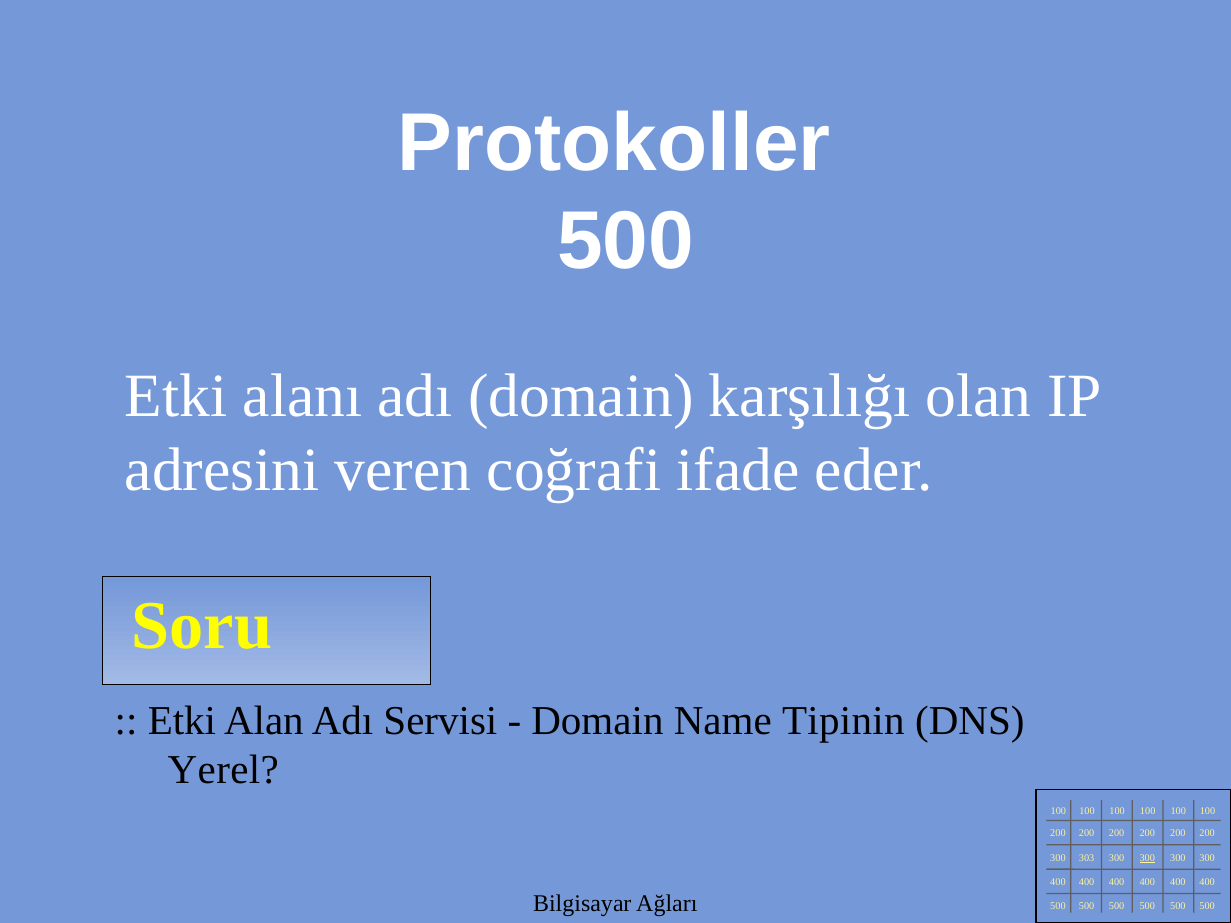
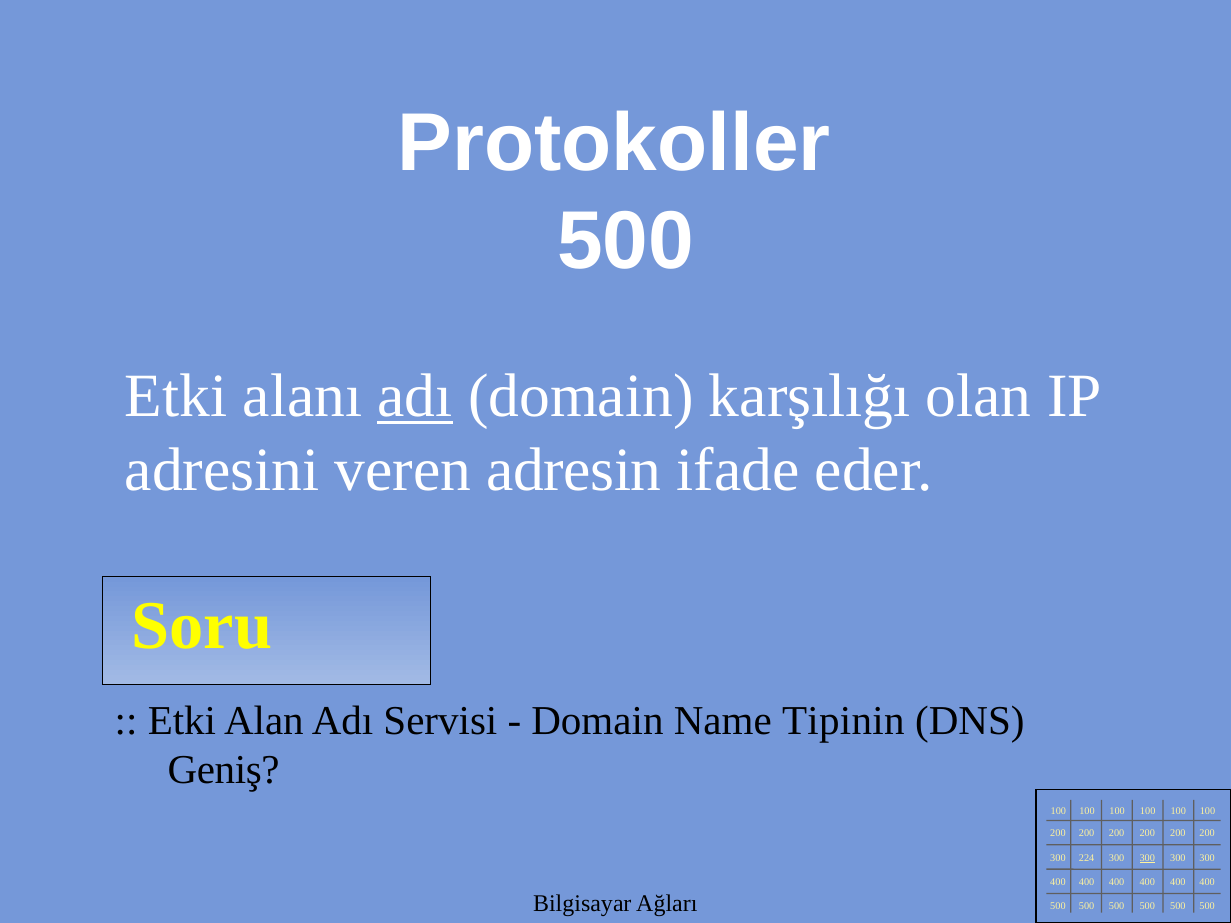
adı underline: none -> present (415, 396)
coğrafi: coğrafi -> adresin (574, 470)
Yerel: Yerel -> Geniş (224, 770)
303: 303 -> 224 (1087, 858)
